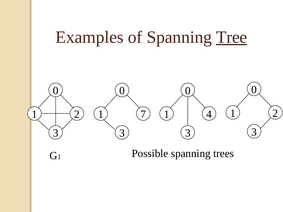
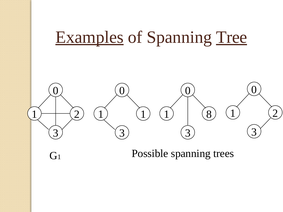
Examples underline: none -> present (90, 37)
4: 4 -> 8 (209, 114)
1 7: 7 -> 1 (143, 114)
